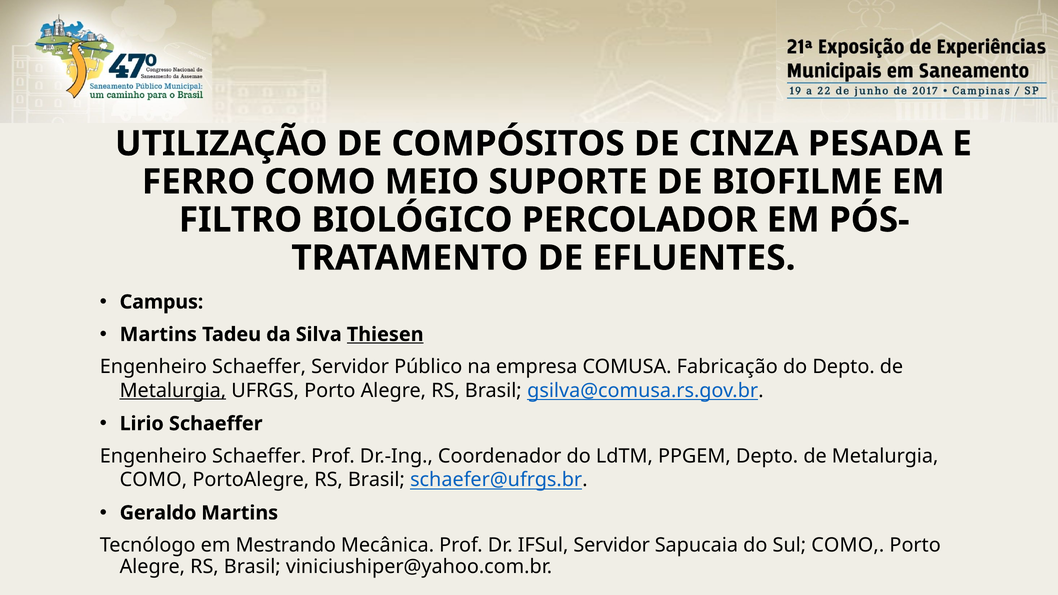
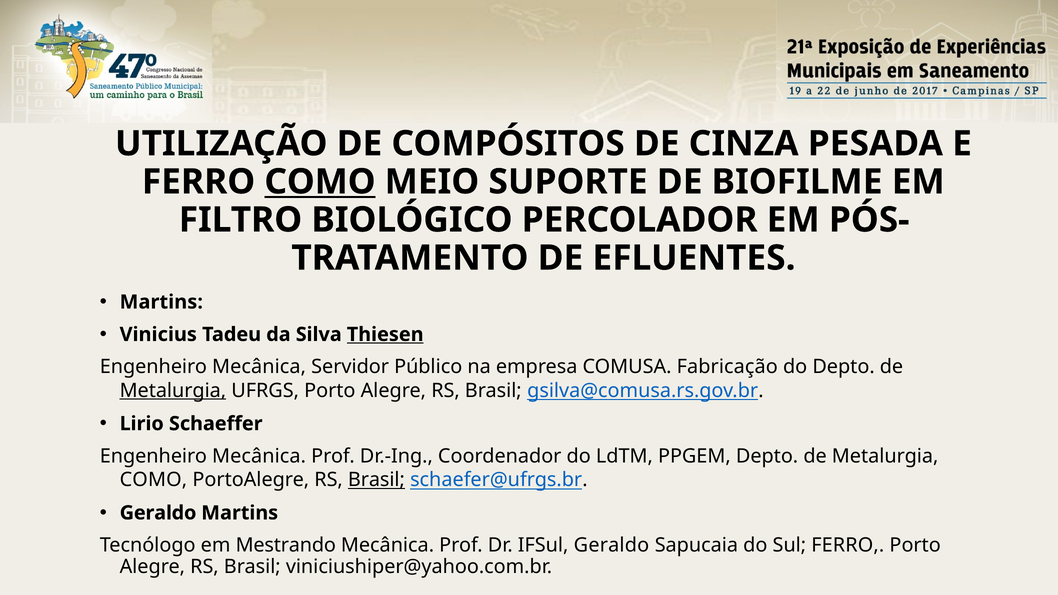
COMO underline: none -> present (320, 182)
Campus: Campus -> Martins (161, 302)
Martins: Martins -> Vinicius (158, 335)
Schaeffer: Schaeffer -> Mecânica (259, 367)
Schaeffer: Schaeffer -> Mecânica (259, 456)
Brasil underline: none -> present (376, 480)
IFSul Servidor: Servidor -> Geraldo (611, 545)
Sul COMO: COMO -> FERRO (848, 545)
